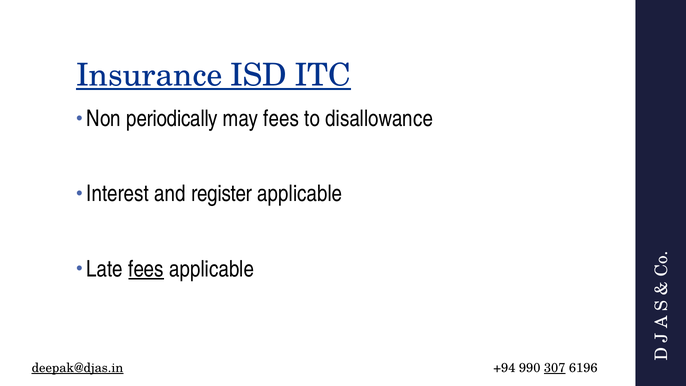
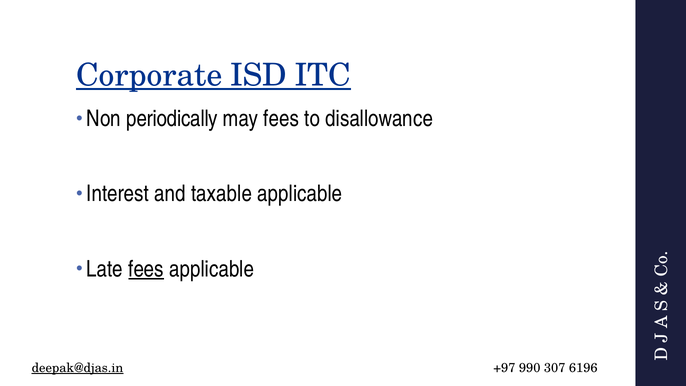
Insurance: Insurance -> Corporate (149, 75)
register: register -> taxable (222, 194)
+94: +94 -> +97 (504, 368)
307 underline: present -> none (555, 368)
